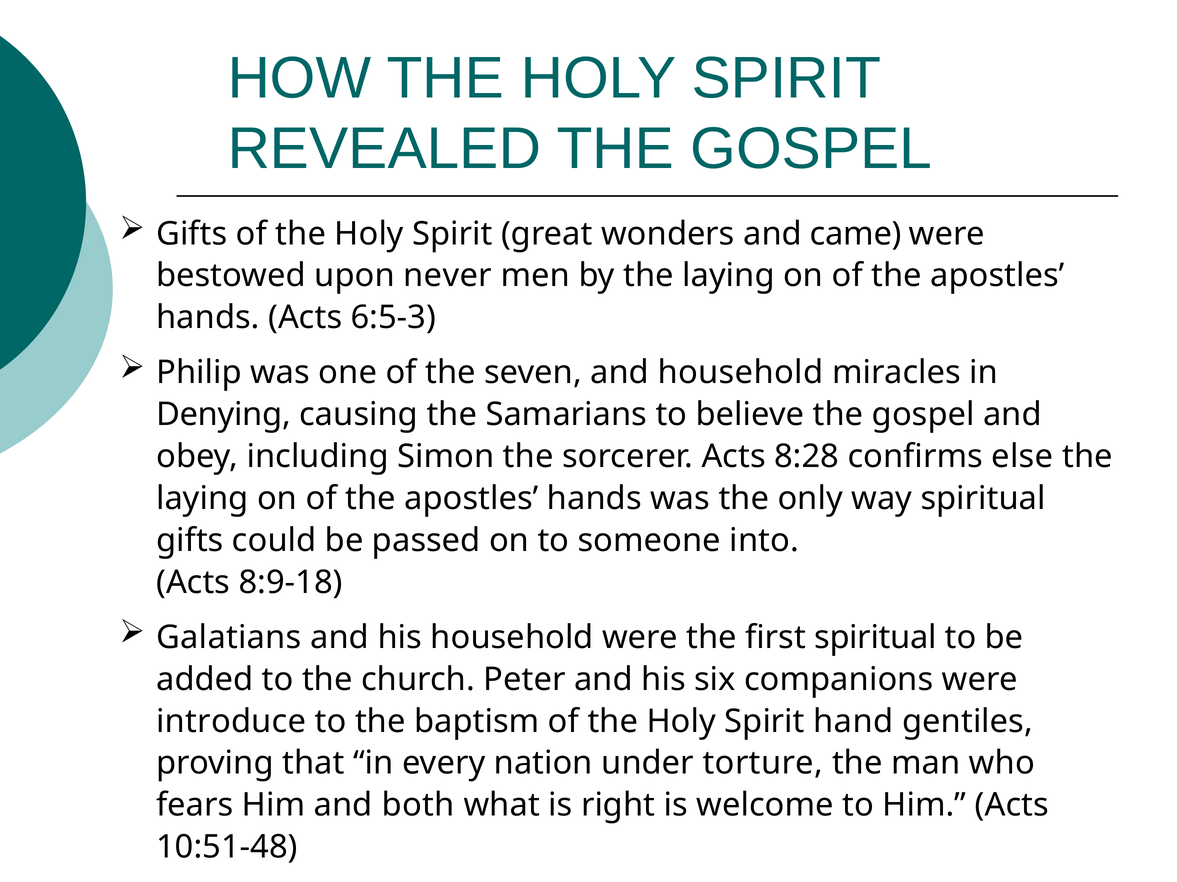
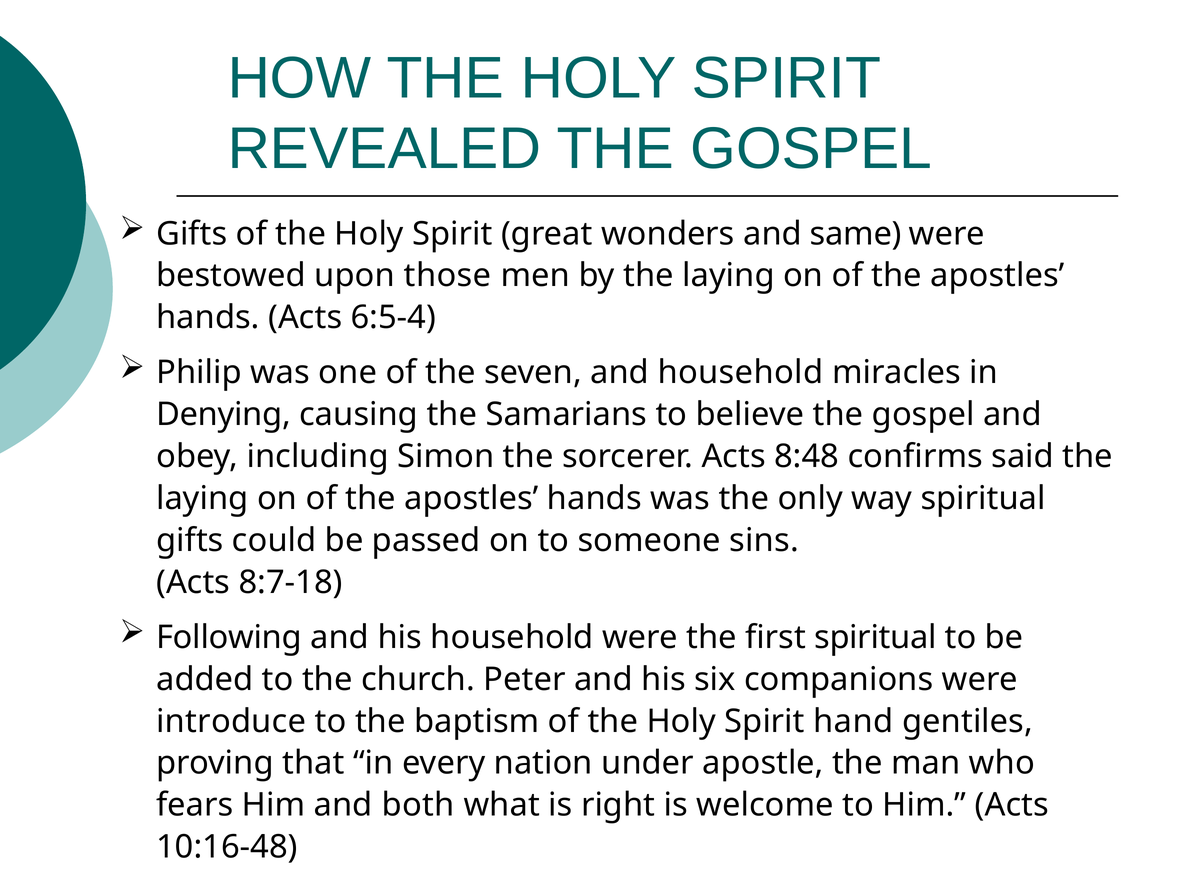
came: came -> same (856, 234)
never: never -> those (448, 276)
6:5-3: 6:5-3 -> 6:5-4 (393, 318)
8:28: 8:28 -> 8:48 (807, 457)
else: else -> said (1023, 457)
into: into -> sins (764, 541)
8:9-18: 8:9-18 -> 8:7-18 (291, 583)
Galatians: Galatians -> Following (229, 638)
torture: torture -> apostle (763, 764)
10:51-48: 10:51-48 -> 10:16-48 (227, 848)
